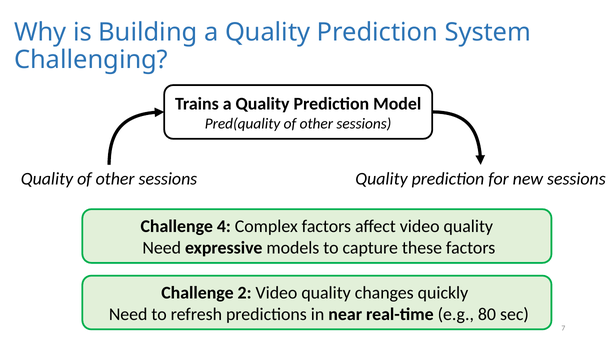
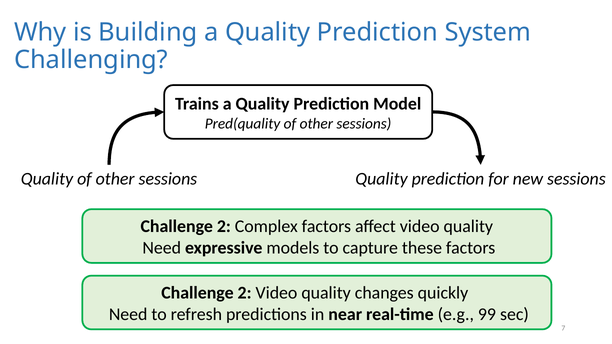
4: 4 -> 2 (224, 227)
80: 80 -> 99 (487, 315)
